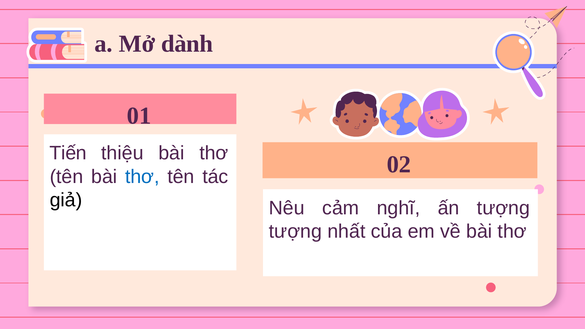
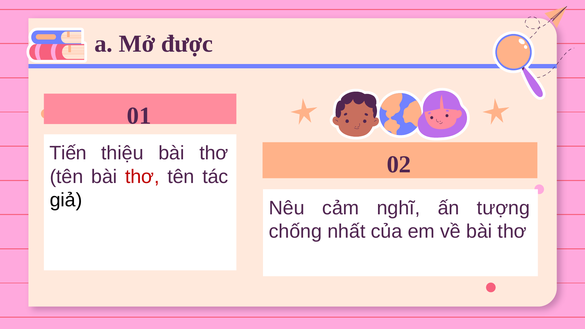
dành: dành -> được (187, 44)
thơ colour: blue -> red (142, 177)
tượng: tượng -> chống (295, 232)
